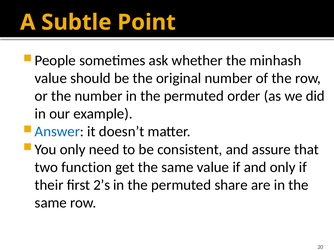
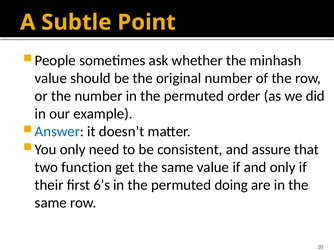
2’s: 2’s -> 6’s (102, 185)
share: share -> doing (231, 185)
